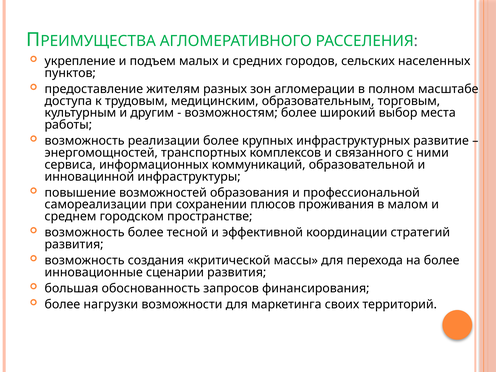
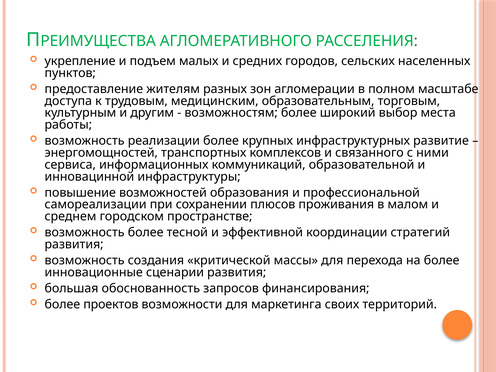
нагрузки: нагрузки -> проектов (111, 304)
